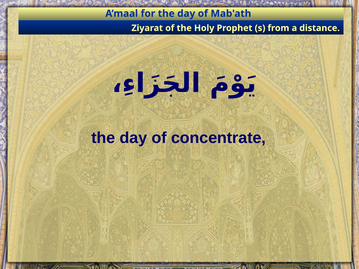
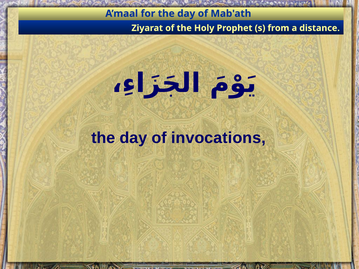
concentrate: concentrate -> invocations (218, 138)
